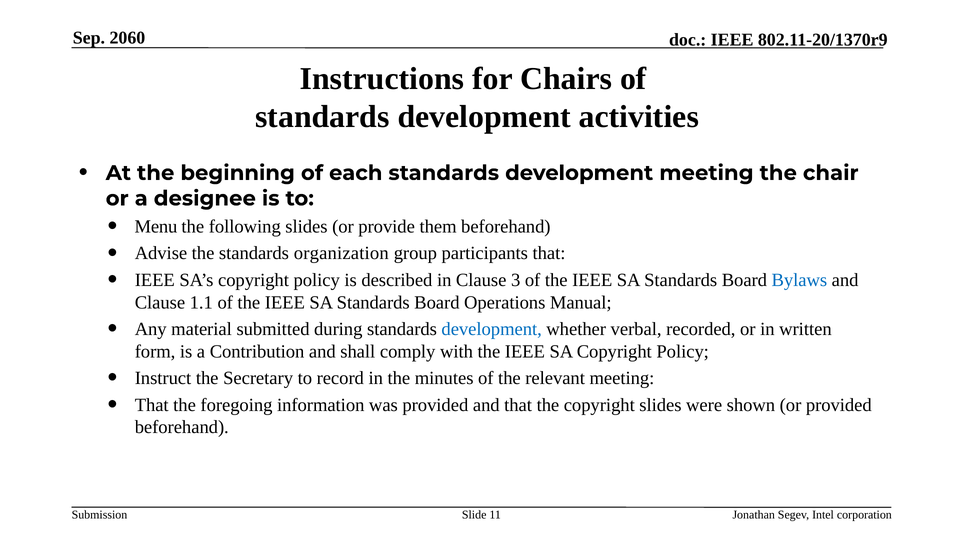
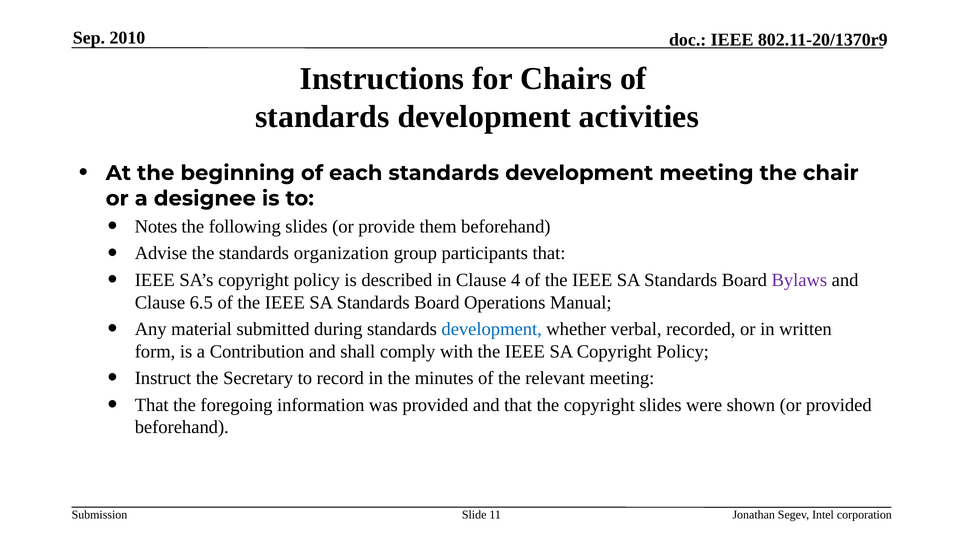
2060: 2060 -> 2010 (127, 38)
Menu: Menu -> Notes (156, 227)
3: 3 -> 4 (516, 280)
Bylaws colour: blue -> purple (799, 280)
1.1: 1.1 -> 6.5 (201, 302)
